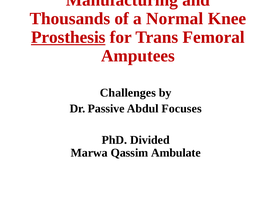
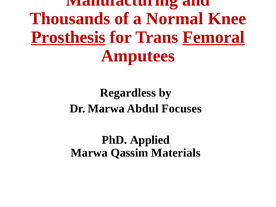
Femoral underline: none -> present (214, 37)
Challenges: Challenges -> Regardless (128, 93)
Dr Passive: Passive -> Marwa (106, 109)
Divided: Divided -> Applied (150, 140)
Ambulate: Ambulate -> Materials (176, 153)
